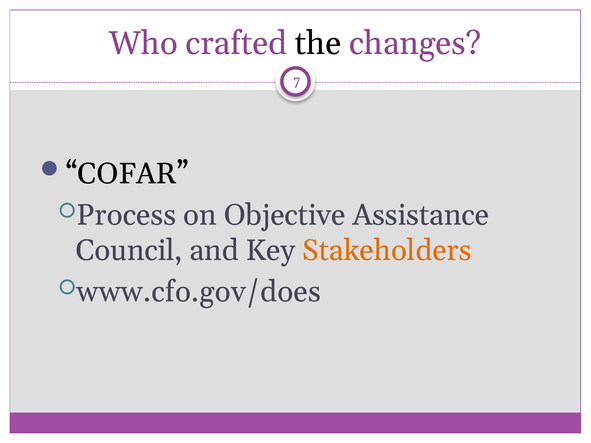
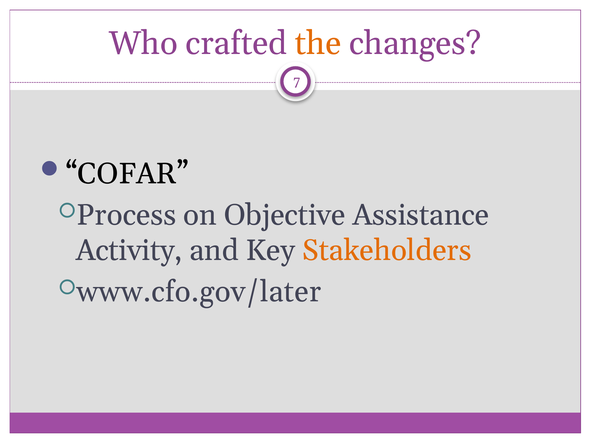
the colour: black -> orange (318, 43)
Council: Council -> Activity (129, 251)
www.cfo.gov/does: www.cfo.gov/does -> www.cfo.gov/later (199, 292)
